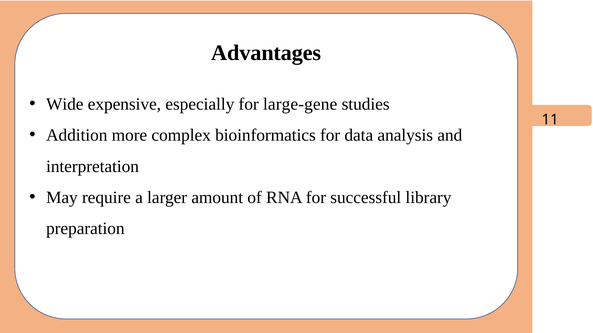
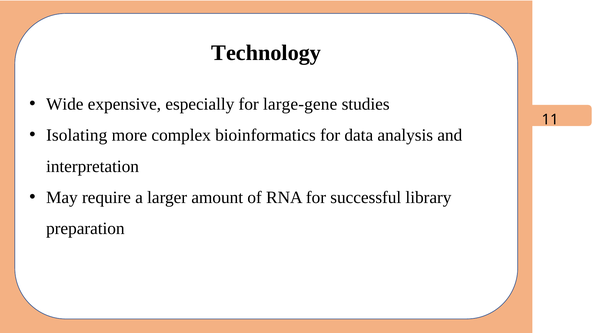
Advantages: Advantages -> Technology (266, 53)
Addition: Addition -> Isolating (77, 135)
